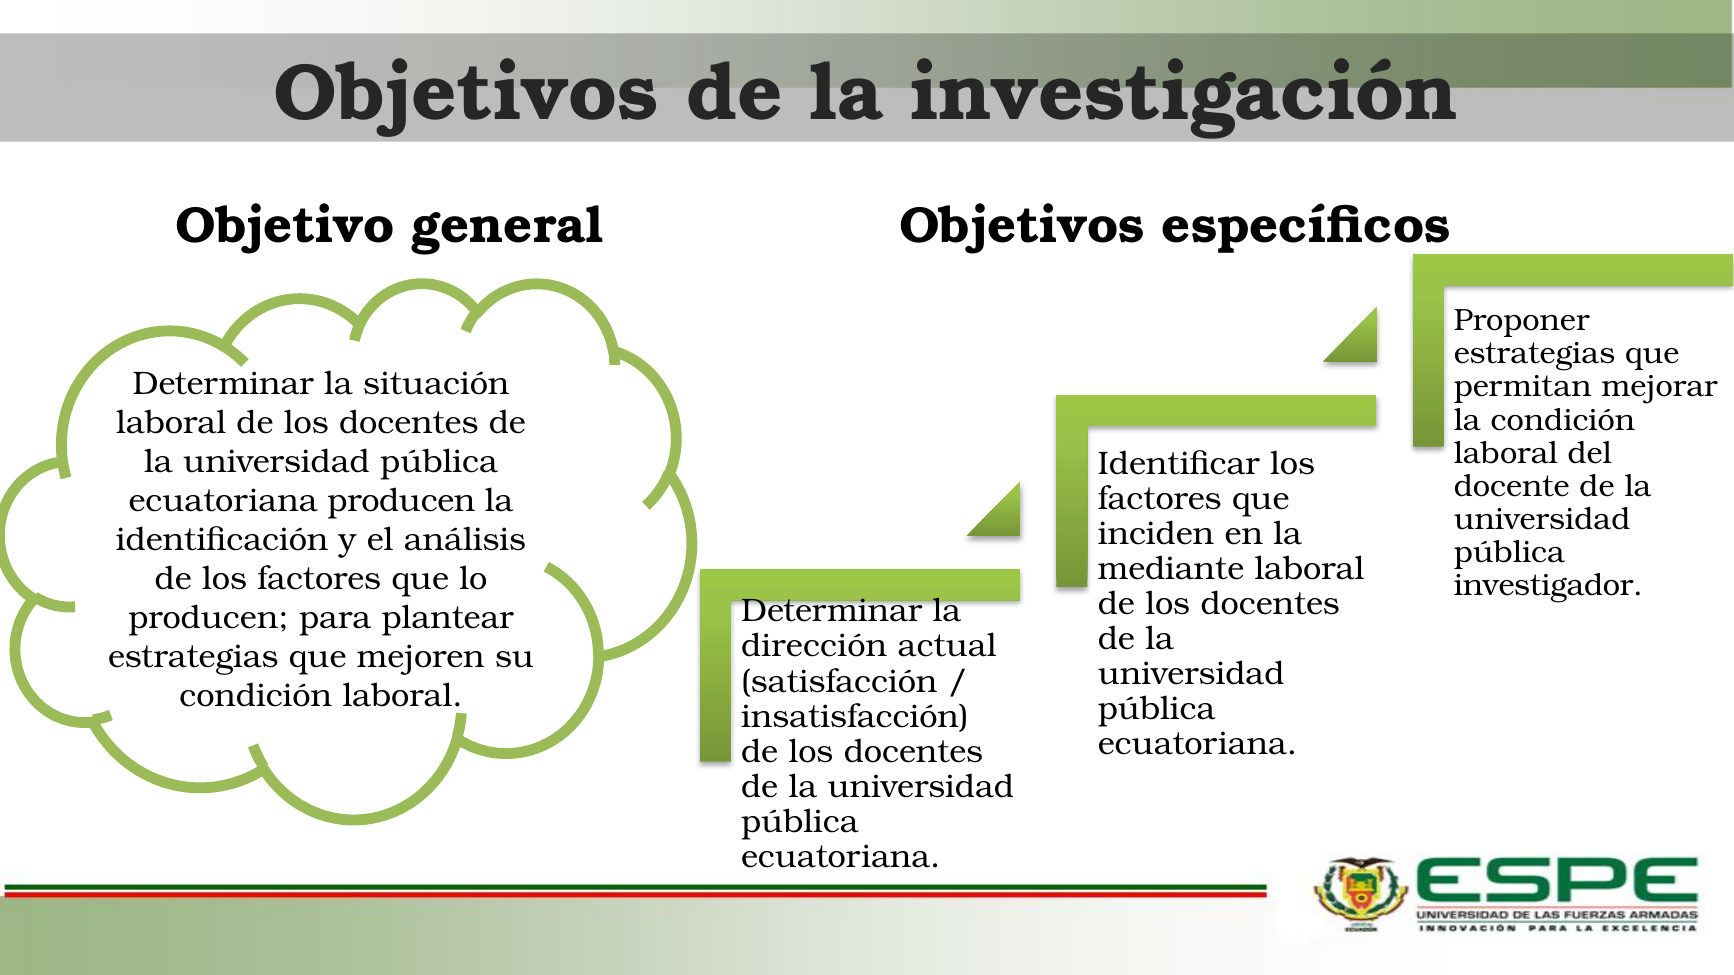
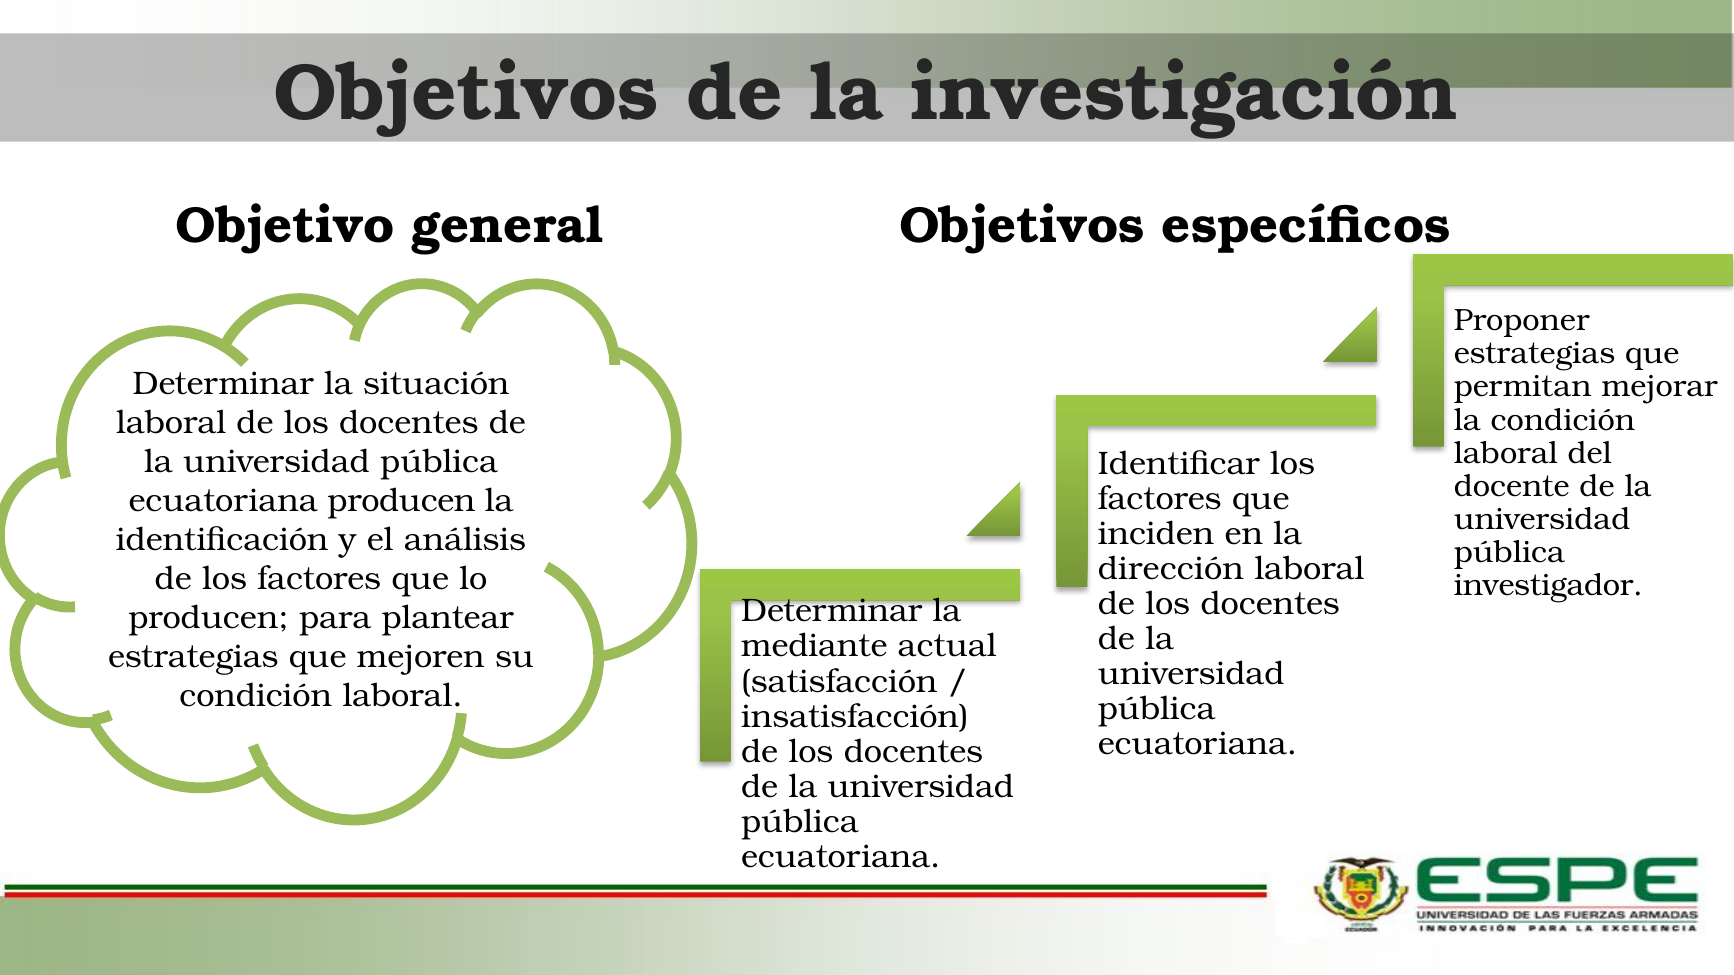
mediante: mediante -> dirección (1171, 569)
dirección: dirección -> mediante (814, 646)
